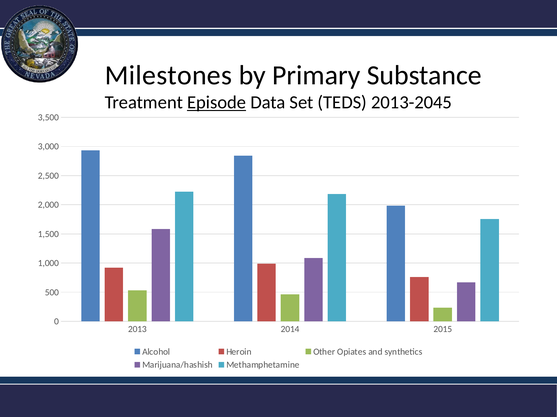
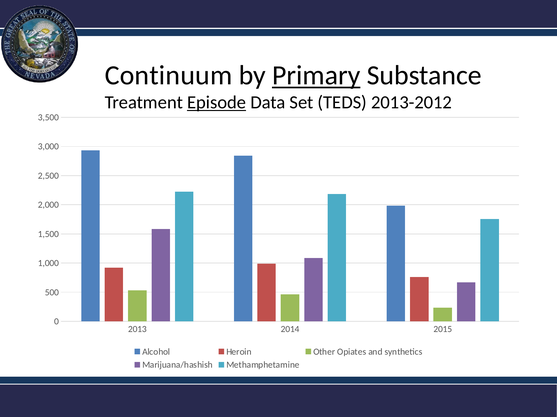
Milestones: Milestones -> Continuum (168, 76)
Primary underline: none -> present (316, 76)
2013-2045: 2013-2045 -> 2013-2012 (412, 103)
